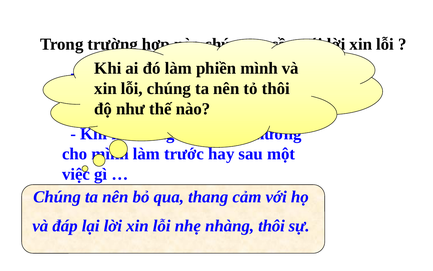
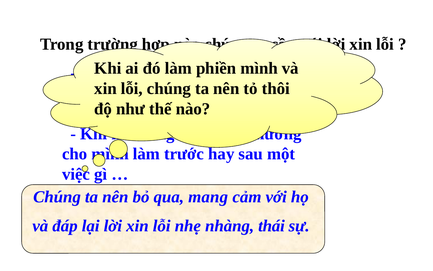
thang: thang -> mang (208, 197)
nhàng thôi: thôi -> thái (271, 225)
